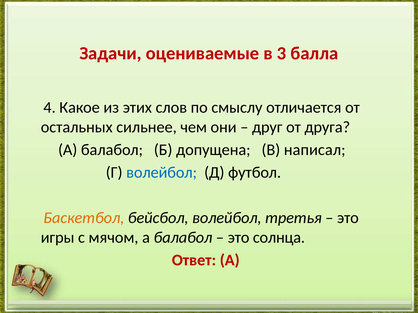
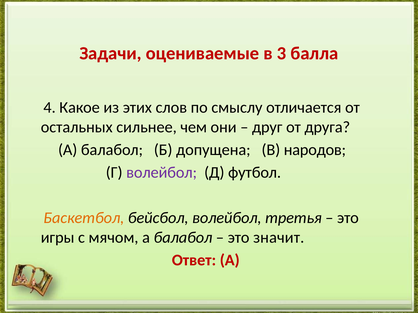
написал: написал -> народов (315, 150)
волейбол colour: blue -> purple (162, 173)
солнца: солнца -> значит (279, 238)
